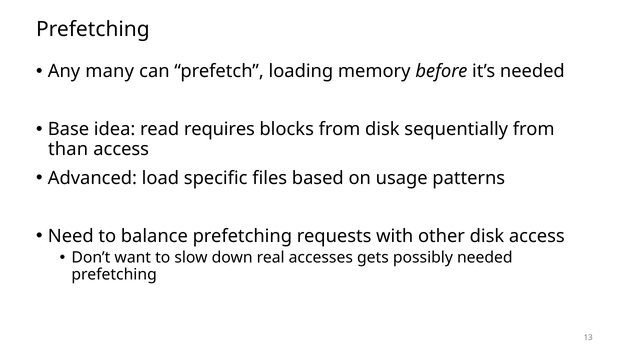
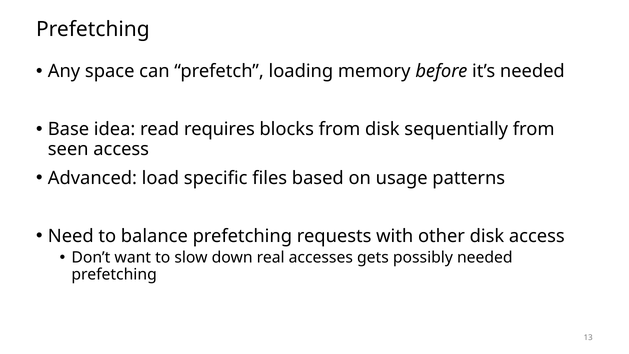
many: many -> space (110, 71)
than: than -> seen (68, 149)
